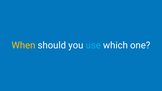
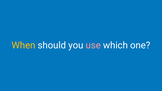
use colour: light blue -> pink (93, 45)
